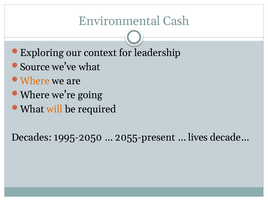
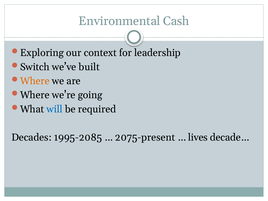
Source: Source -> Switch (35, 67)
we’ve what: what -> built (89, 67)
will colour: orange -> blue (55, 109)
1995-2050: 1995-2050 -> 1995-2085 (78, 137)
2055-present: 2055-present -> 2075-present (145, 137)
